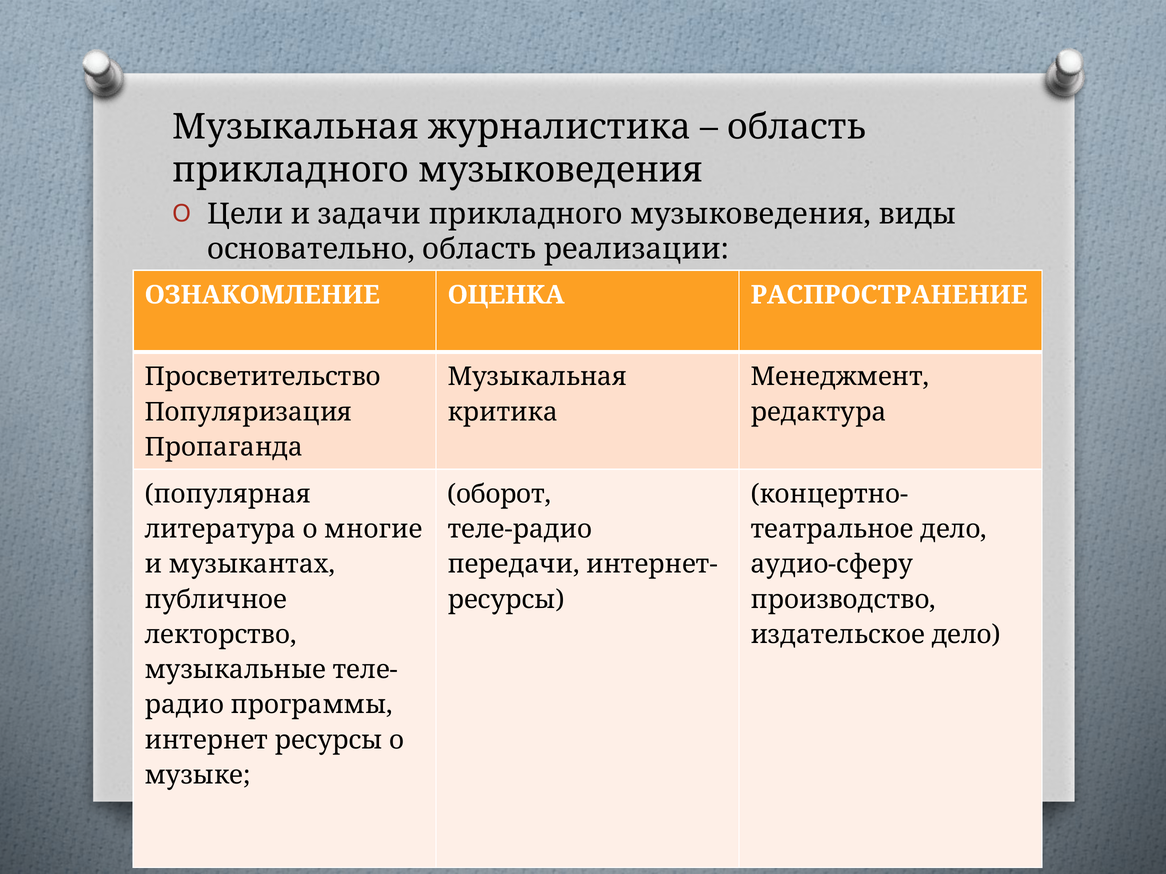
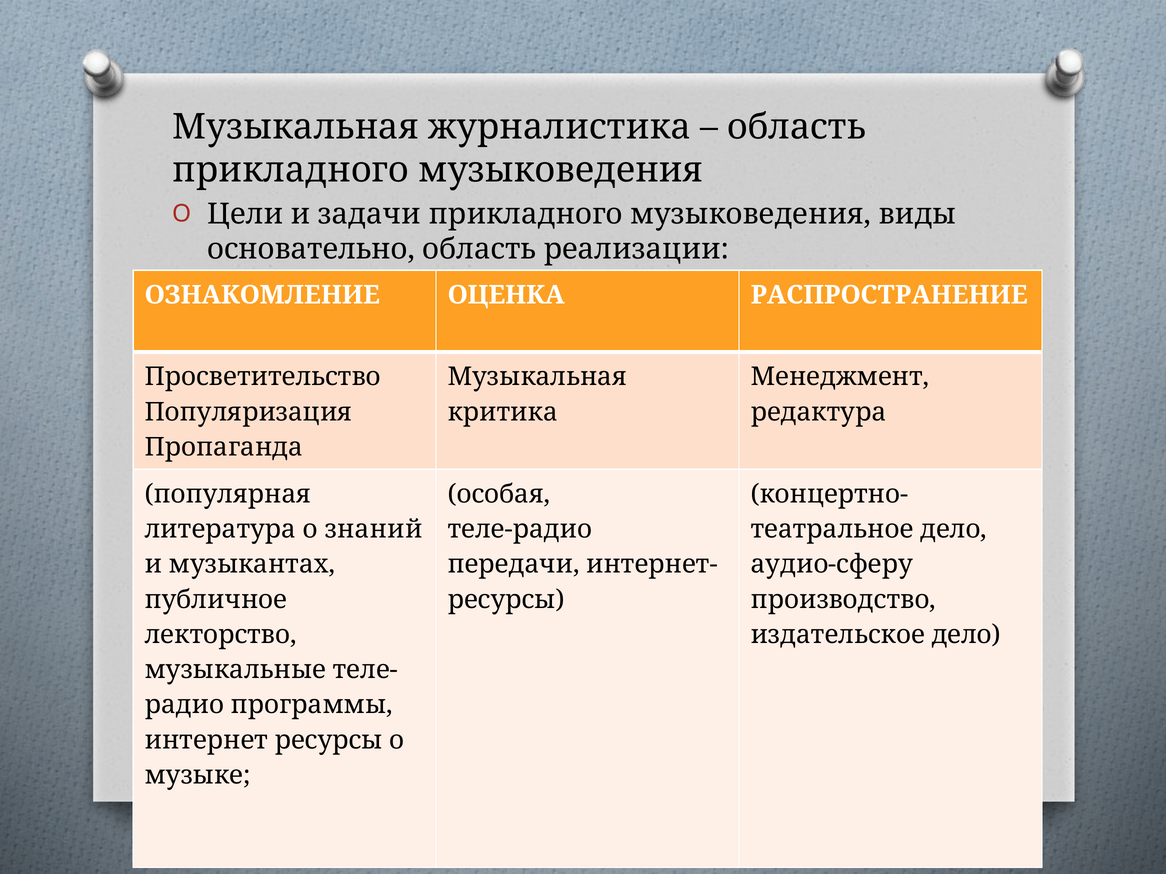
оборот: оборот -> особая (499, 494)
многие: многие -> знаний (374, 530)
